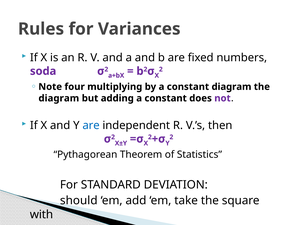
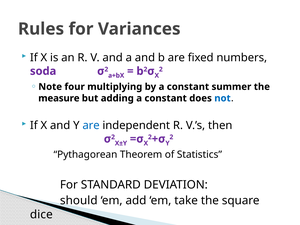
constant diagram: diagram -> summer (231, 87)
diagram: diagram -> measure (59, 98)
not colour: purple -> blue (223, 98)
with: with -> dice (41, 215)
